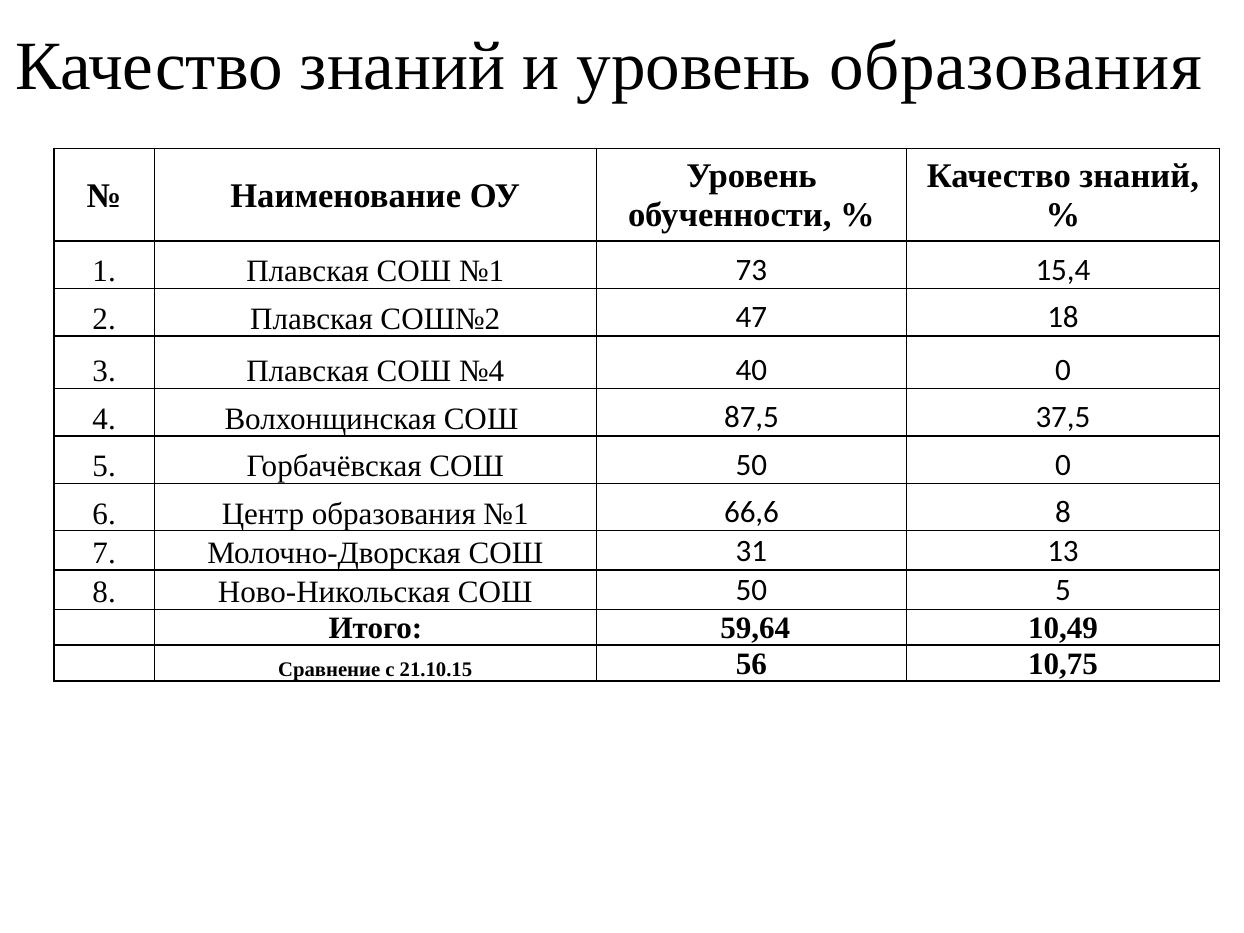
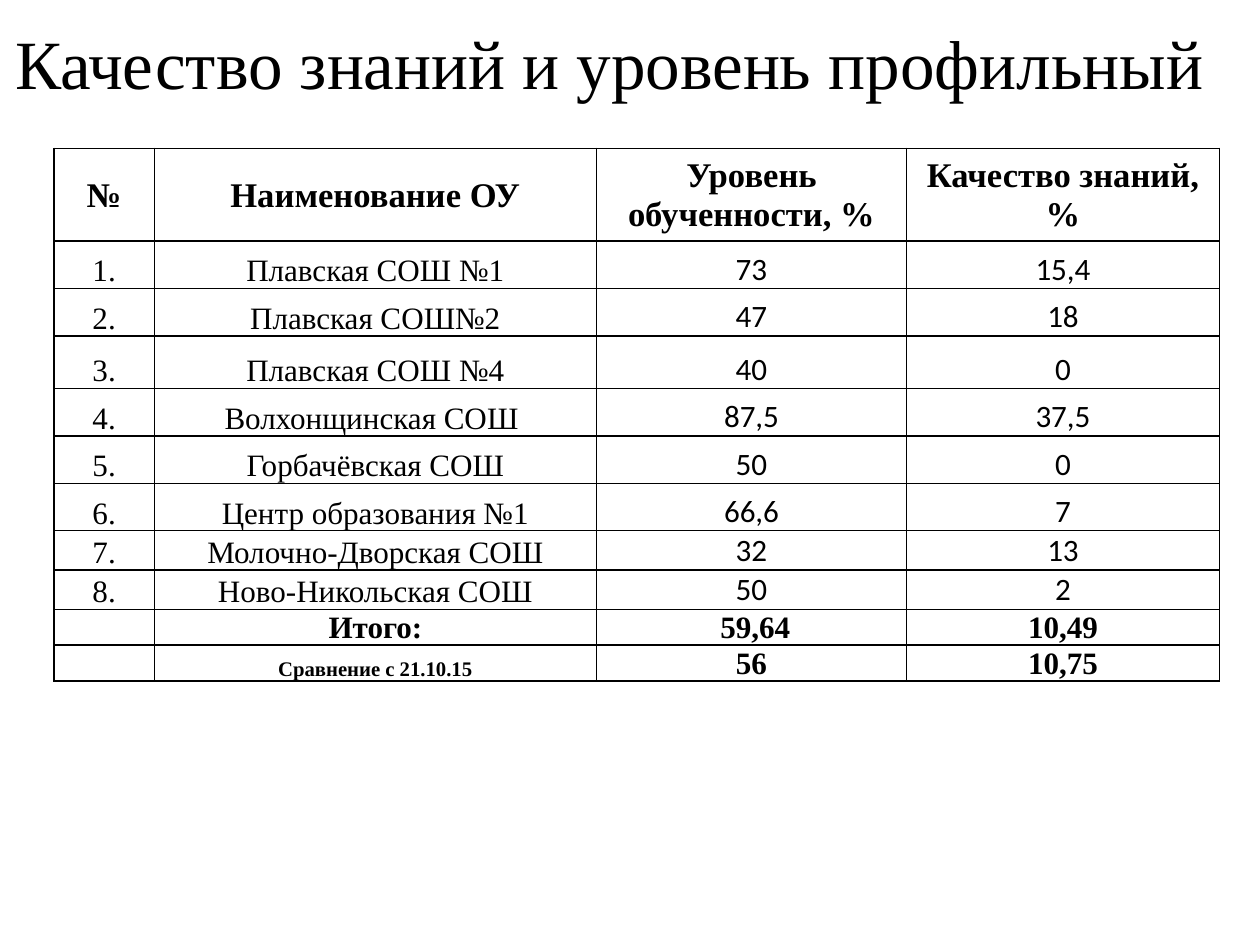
уровень образования: образования -> профильный (1016, 67)
66,6 8: 8 -> 7 (1063, 512)
31: 31 -> 32 (751, 551)
50 5: 5 -> 2 (1063, 591)
